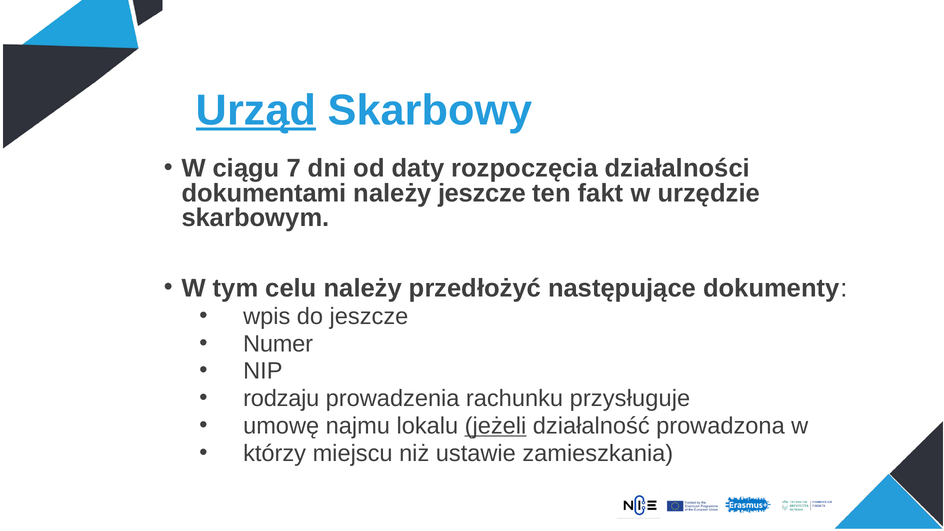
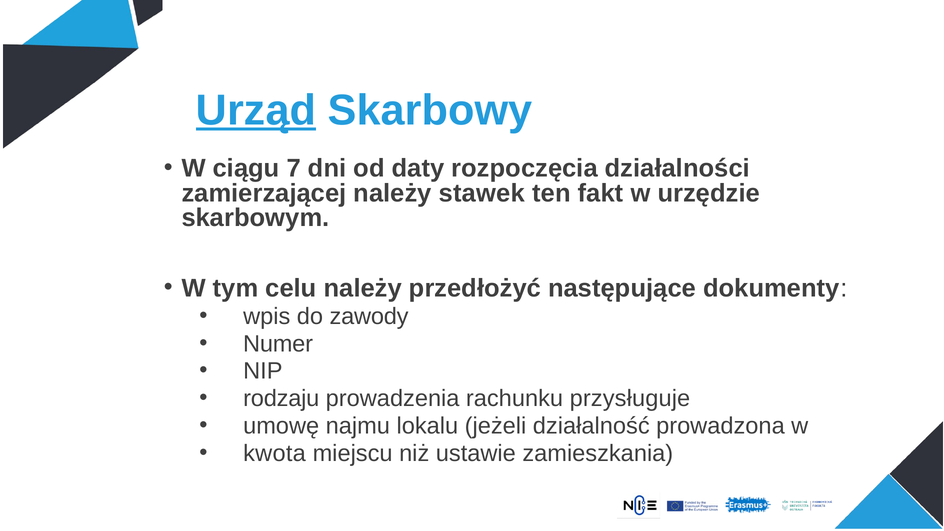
dokumentami: dokumentami -> zamierzającej (264, 193)
należy jeszcze: jeszcze -> stawek (482, 193)
do jeszcze: jeszcze -> zawody (369, 316)
jeżeli underline: present -> none (496, 426)
którzy: którzy -> kwota (274, 453)
